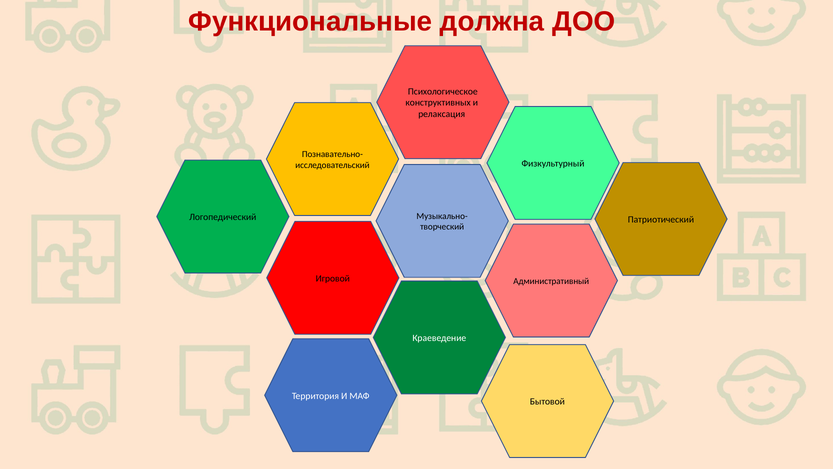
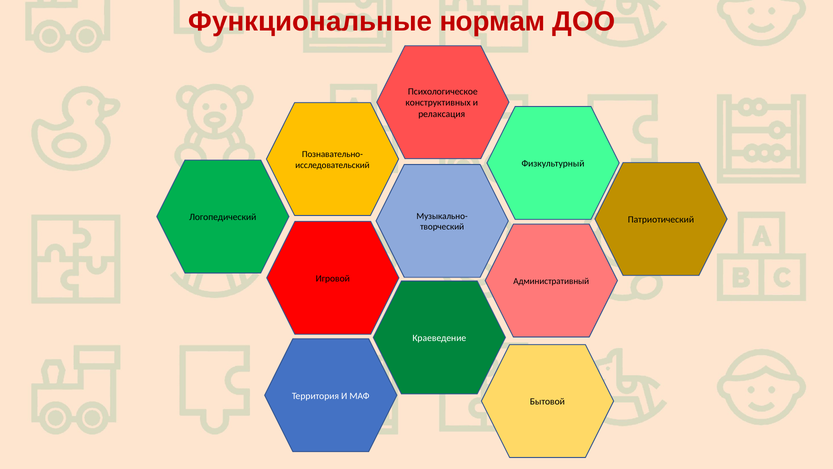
должна: должна -> нормам (492, 22)
